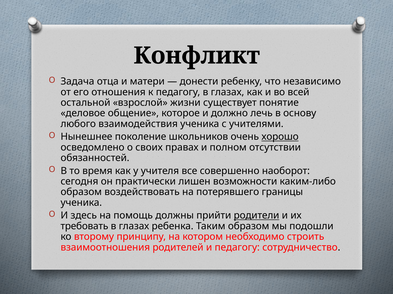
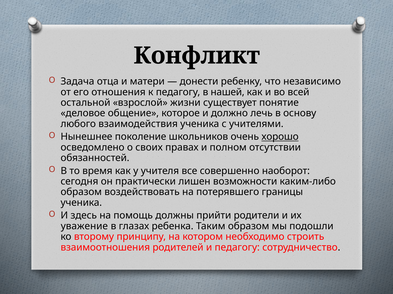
педагогу в глазах: глазах -> нашей (228, 92)
родители underline: present -> none (257, 216)
требовать: требовать -> уважение (84, 227)
